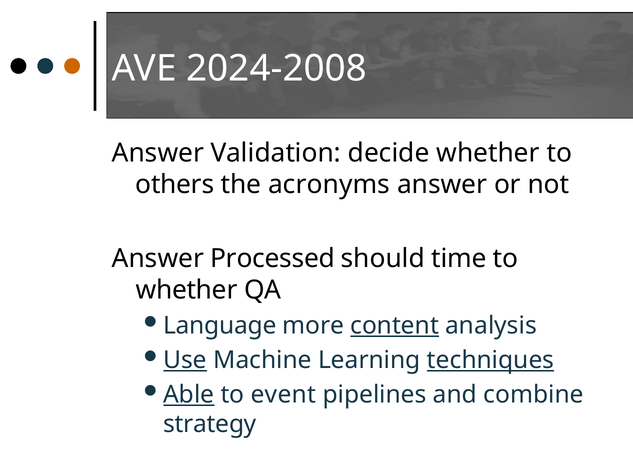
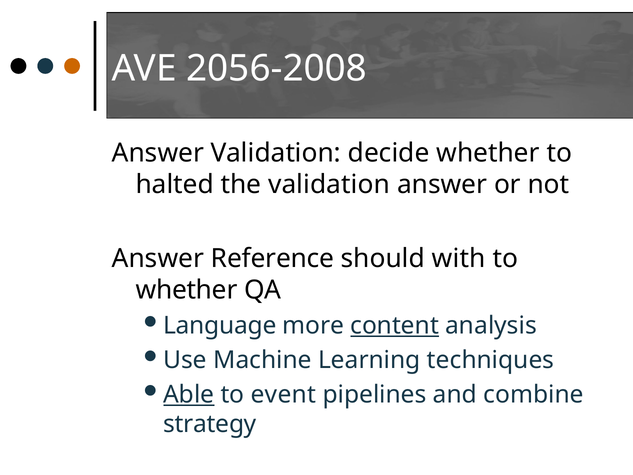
2024-2008: 2024-2008 -> 2056-2008 (277, 69)
others: others -> halted (175, 184)
the acronyms: acronyms -> validation (329, 184)
Processed: Processed -> Reference (273, 258)
time: time -> with (459, 258)
Use underline: present -> none (185, 360)
techniques underline: present -> none (491, 360)
